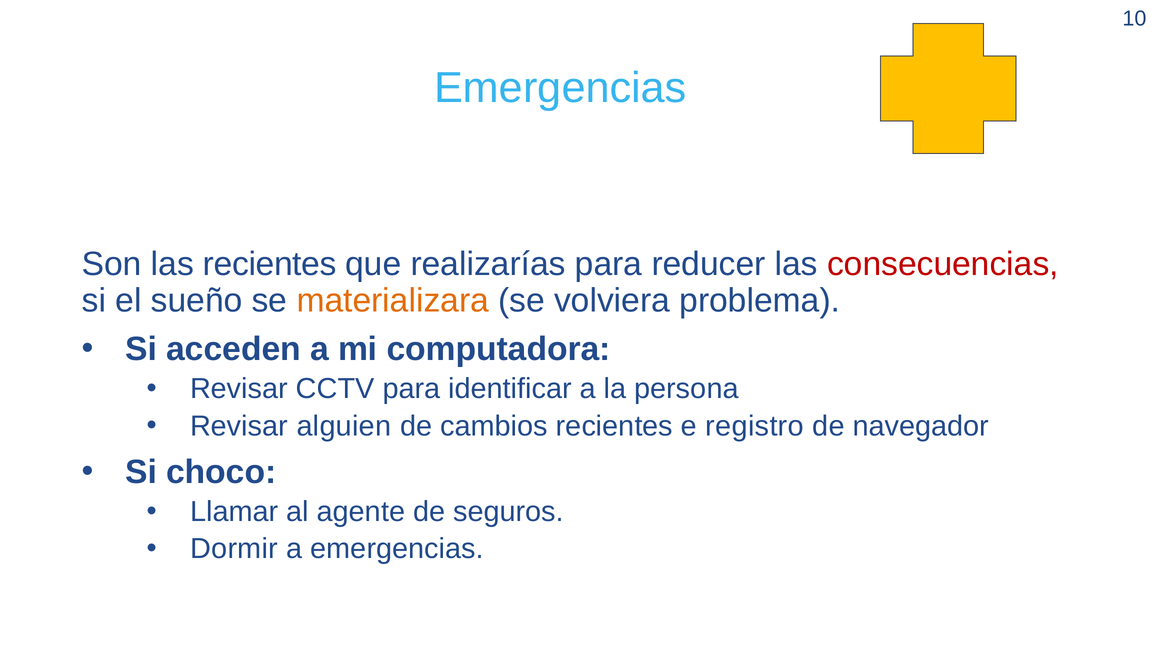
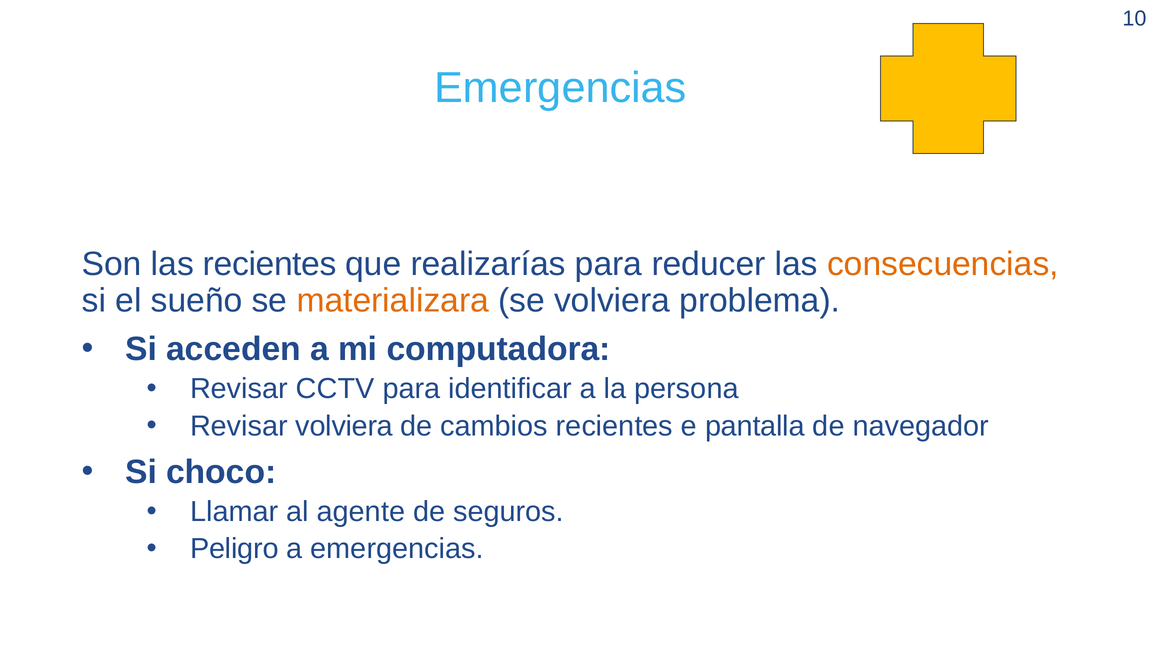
consecuencias colour: red -> orange (943, 264)
Revisar alguien: alguien -> volviera (344, 426)
registro: registro -> pantalla (755, 426)
Dormir: Dormir -> Peligro (234, 549)
